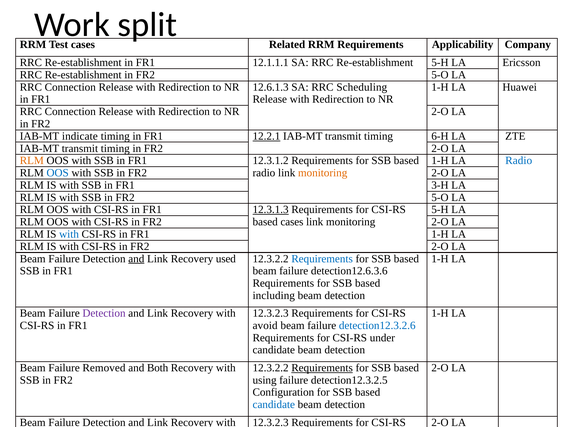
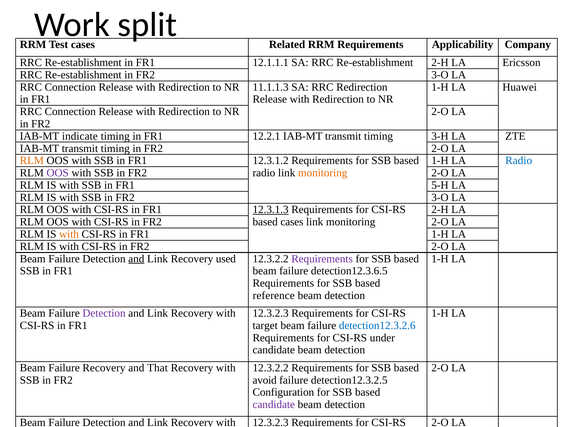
Re-establishment 5-H: 5-H -> 2-H (440, 63)
Re-establishment in FR2 5-O: 5-O -> 3-O (440, 75)
12.6.1.3: 12.6.1.3 -> 11.1.1.3 (271, 87)
RRC Scheduling: Scheduling -> Redirection (362, 87)
12.2.1 underline: present -> none (266, 136)
6-H: 6-H -> 3-H (440, 136)
OOS colour: blue -> purple (58, 173)
3-H: 3-H -> 5-H (440, 185)
SSB in FR2 5-O: 5-O -> 3-O (440, 197)
5-H: 5-H -> 2-H (440, 210)
with colour: blue -> orange (69, 234)
Requirements colour: blue -> purple (322, 259)
detection12.6.3.6: detection12.6.3.6 -> detection12.3.6.5 (349, 271)
including: including -> reference (274, 295)
avoid: avoid -> target (265, 325)
Failure Removed: Removed -> Recovery (104, 368)
Both: Both -> That (158, 368)
Requirements underline: present -> none (322, 368)
using: using -> avoid (265, 380)
candidate colour: blue -> purple (274, 404)
